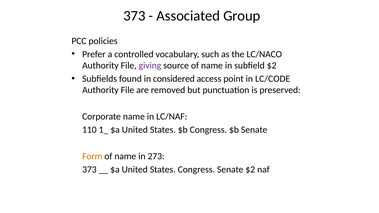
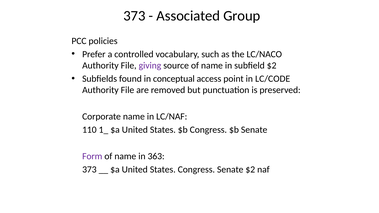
considered: considered -> conceptual (174, 79)
Form colour: orange -> purple (92, 156)
273: 273 -> 363 (156, 156)
